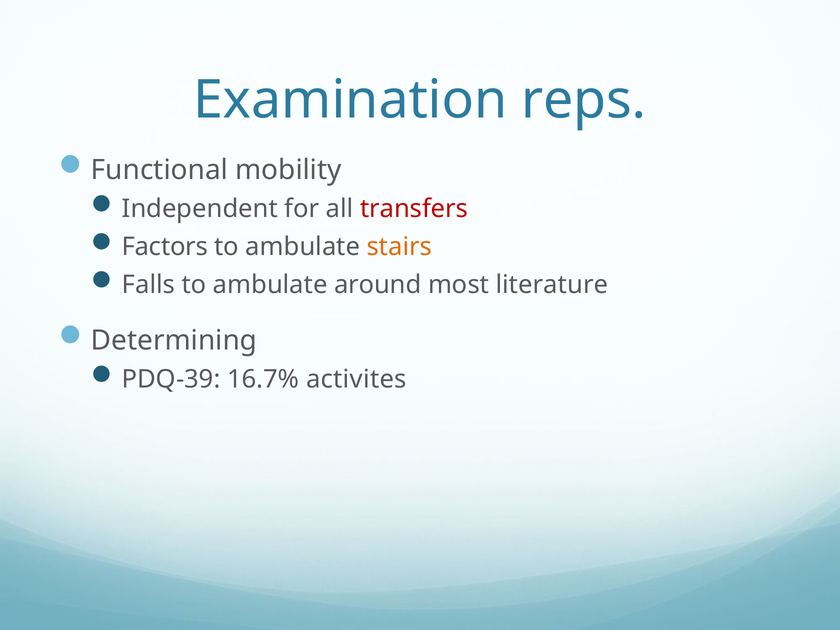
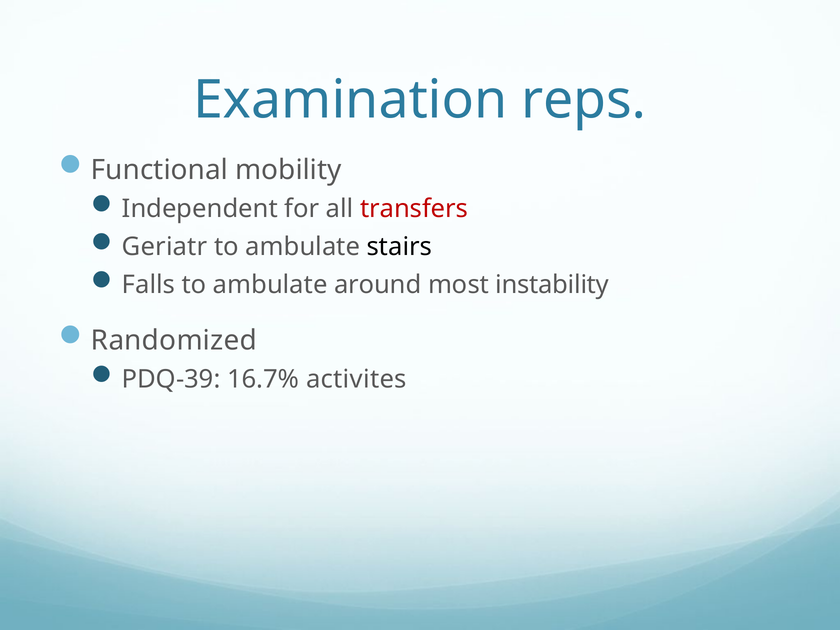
Factors: Factors -> Geriatr (165, 247)
stairs colour: orange -> black (399, 247)
literature: literature -> instability (552, 285)
Determining: Determining -> Randomized (174, 340)
